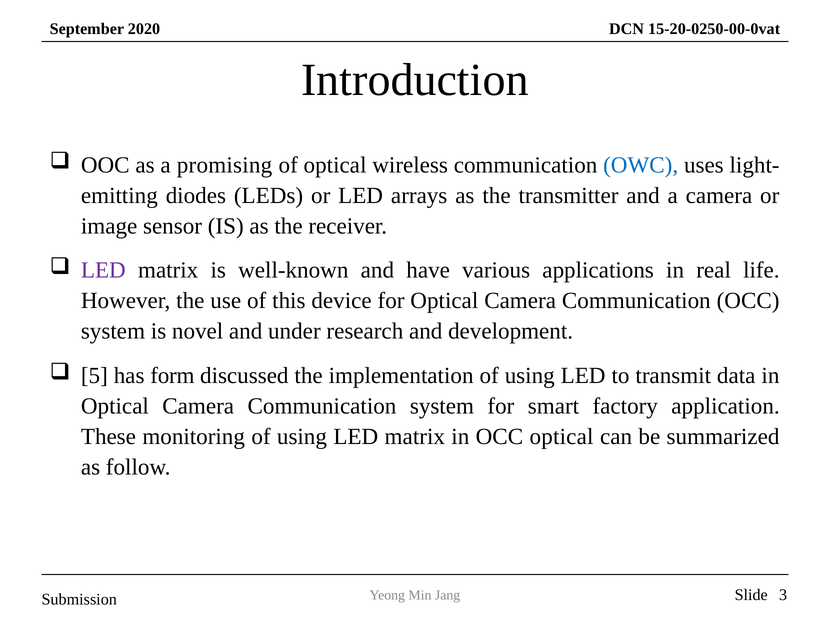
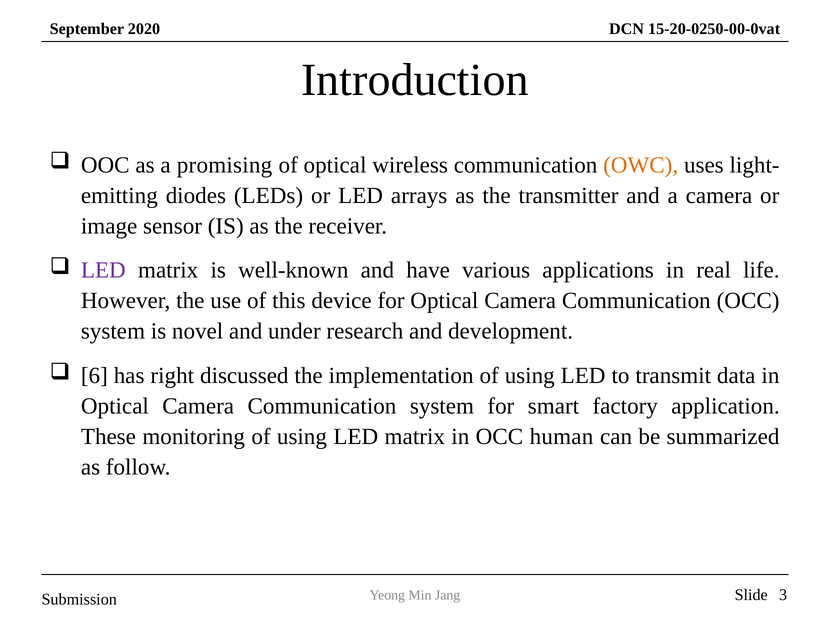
OWC colour: blue -> orange (641, 165)
5: 5 -> 6 (94, 375)
form: form -> right (172, 375)
OCC optical: optical -> human (561, 436)
